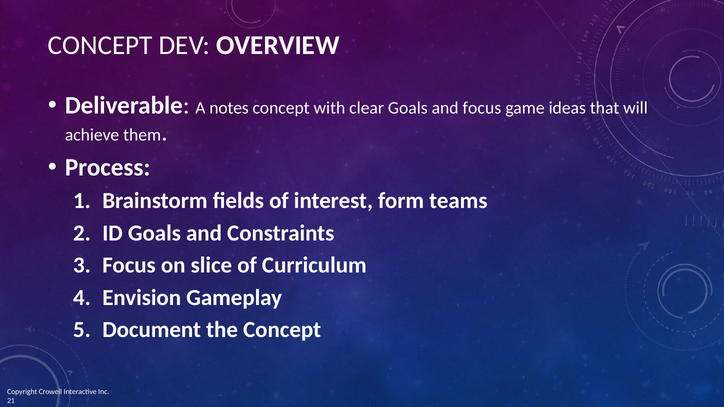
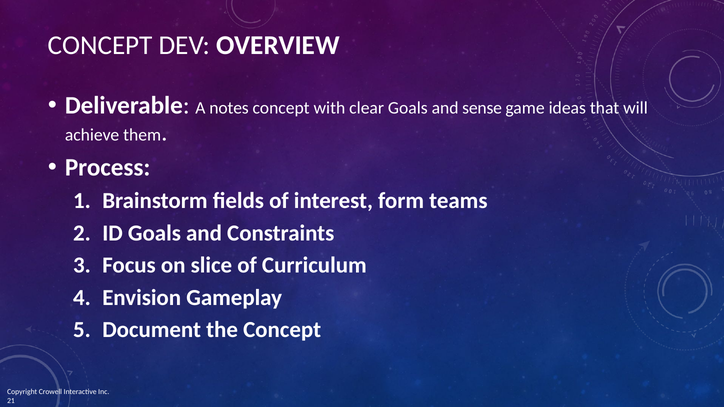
and focus: focus -> sense (482, 108)
